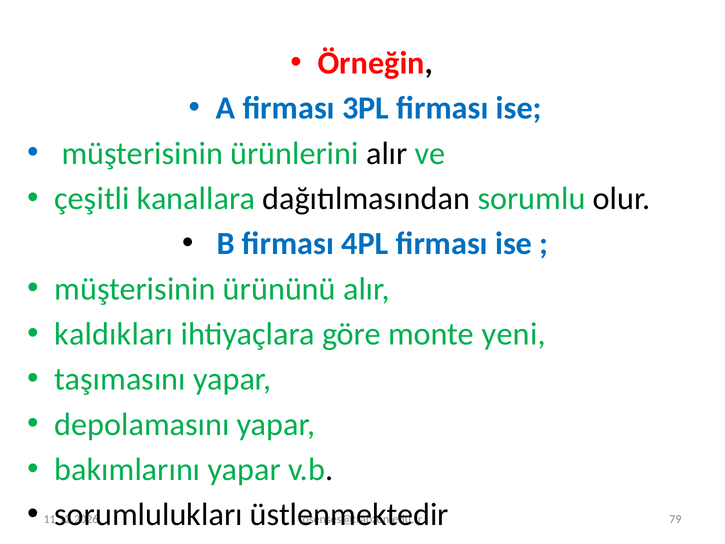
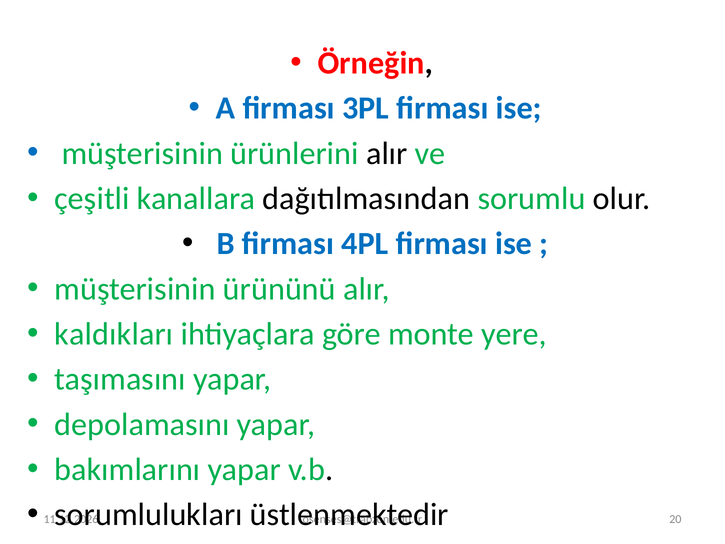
yeni: yeni -> yere (514, 334)
79: 79 -> 20 (675, 519)
